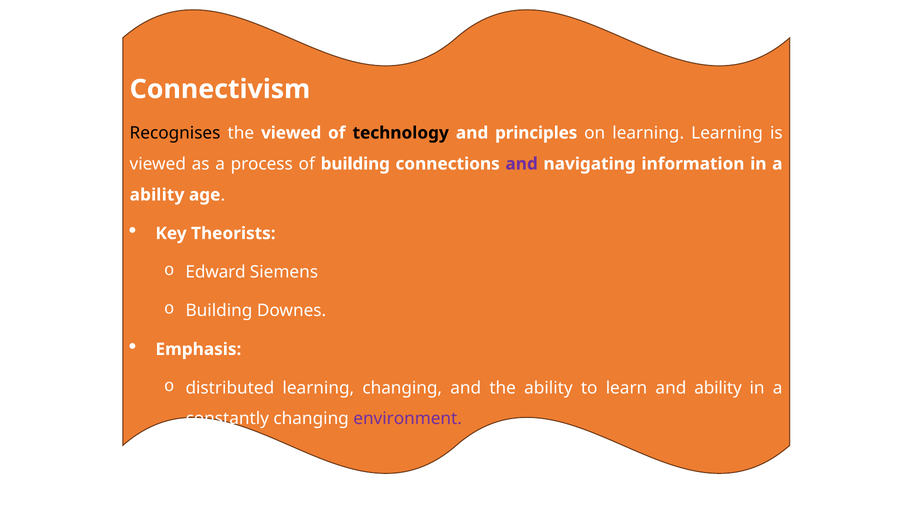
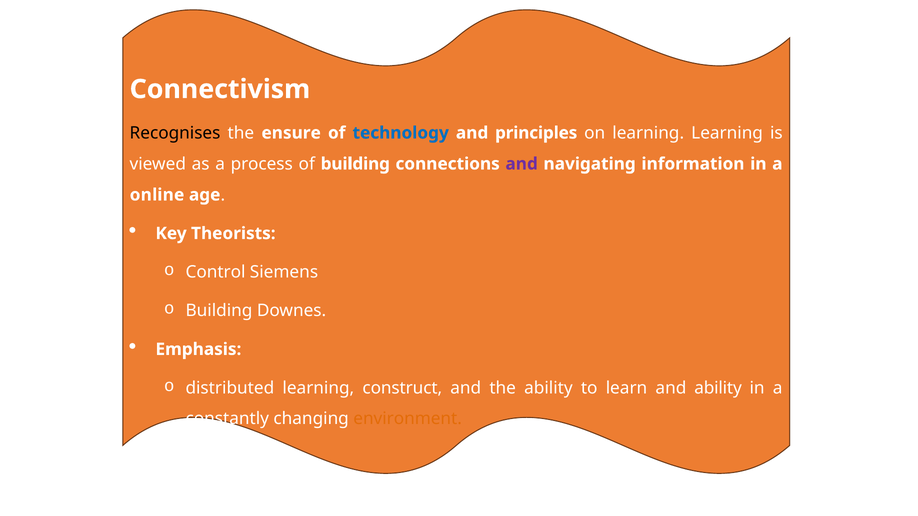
the viewed: viewed -> ensure (291, 133)
technology colour: black -> blue (401, 133)
ability: ability -> online (157, 195)
Edward: Edward -> Control (216, 272)
learning changing: changing -> construct (402, 388)
environment colour: purple -> orange (408, 419)
